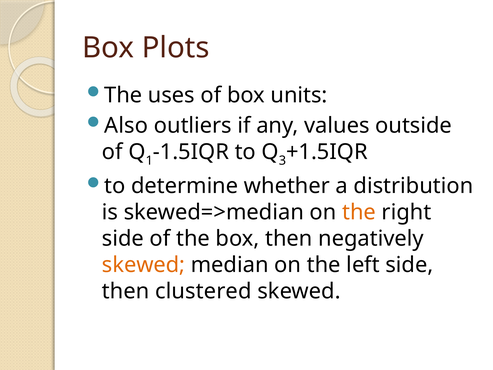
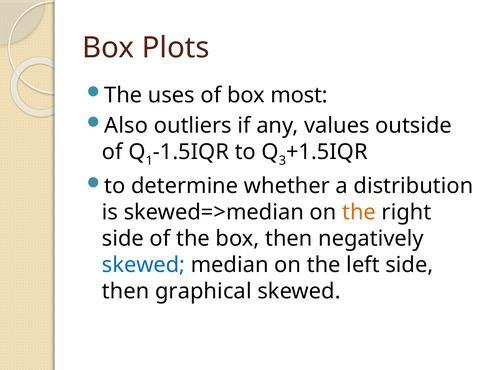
units: units -> most (299, 95)
skewed colour: orange -> blue (144, 265)
clustered: clustered -> graphical (203, 291)
